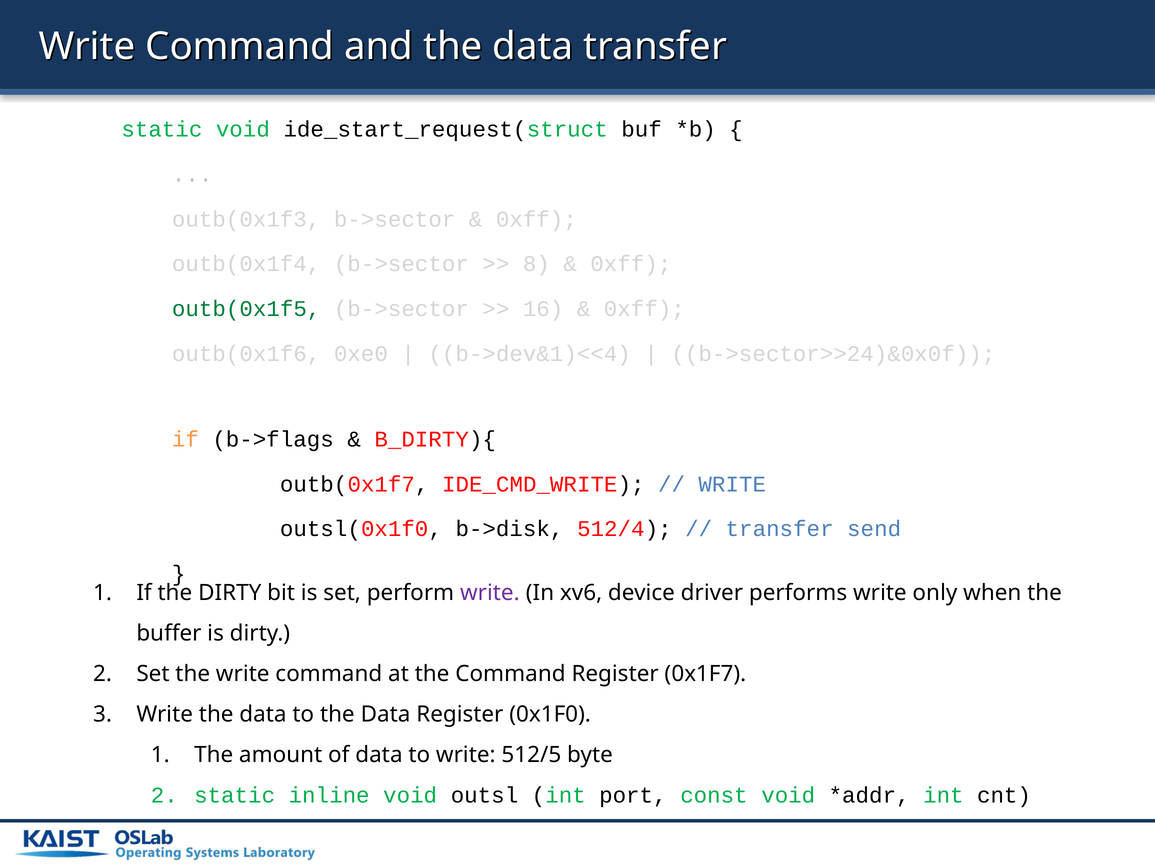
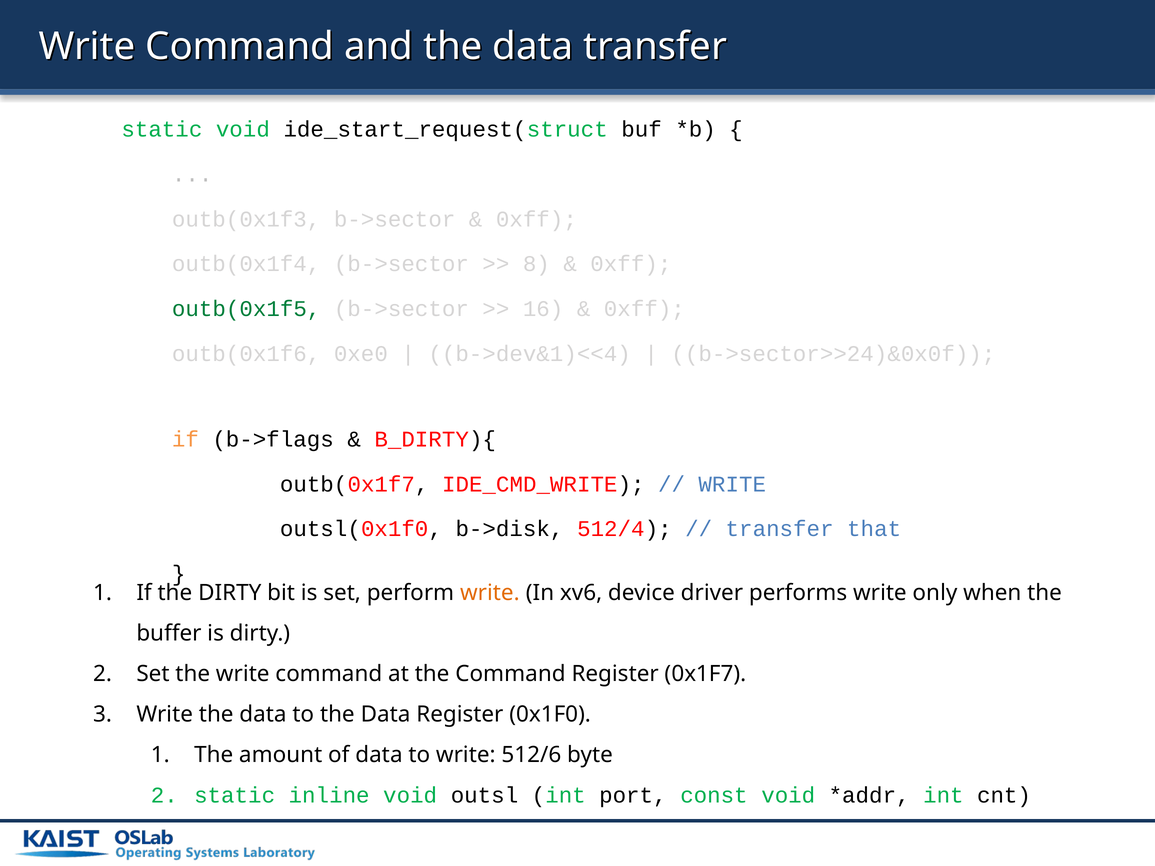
send: send -> that (874, 529)
write colour: purple -> orange (490, 593)
512/5: 512/5 -> 512/6 (531, 755)
